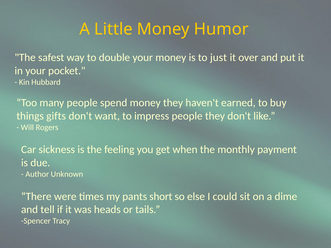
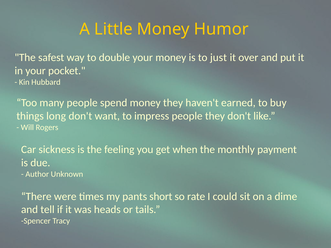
gifts: gifts -> long (56, 116)
else: else -> rate (196, 197)
